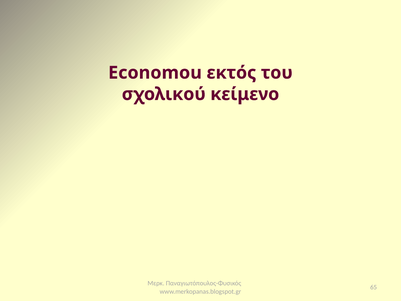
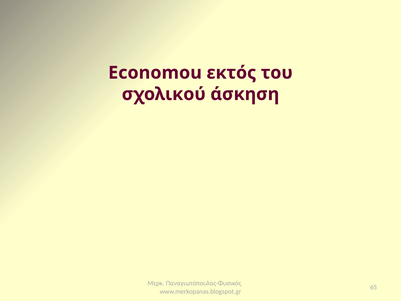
κείμενο: κείμενο -> άσκηση (245, 94)
